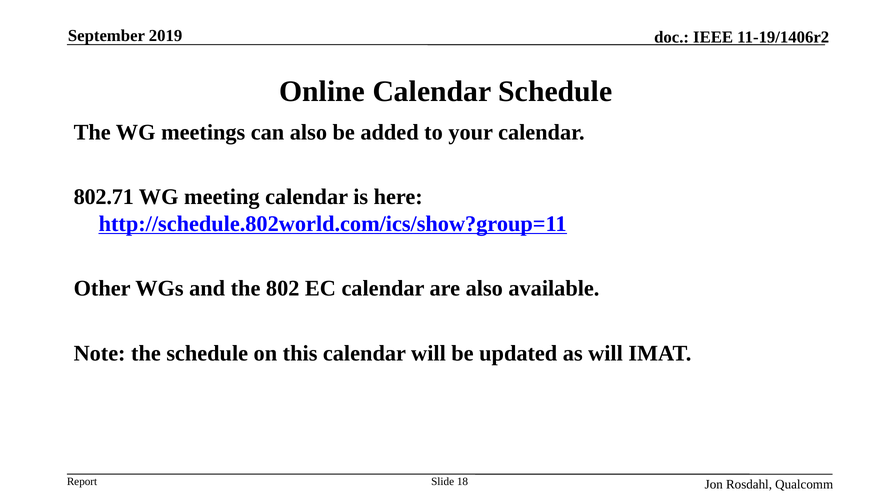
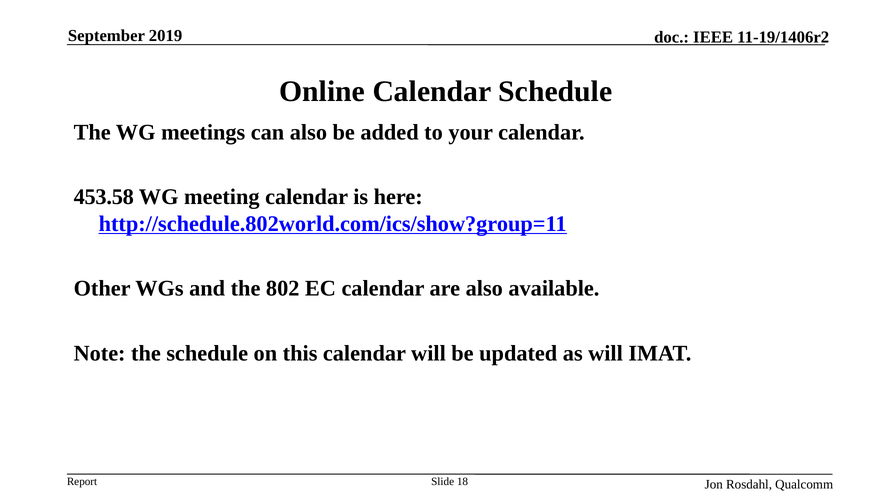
802.71: 802.71 -> 453.58 (104, 197)
